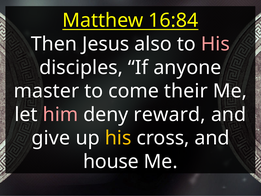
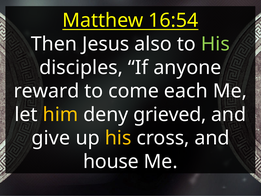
16:84: 16:84 -> 16:54 (173, 21)
His colour: pink -> light green (215, 44)
master: master -> reward (46, 91)
their: their -> each (186, 91)
him colour: pink -> yellow (60, 114)
reward: reward -> grieved (170, 114)
